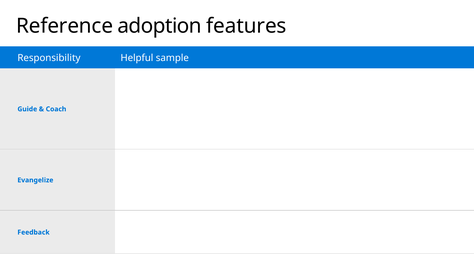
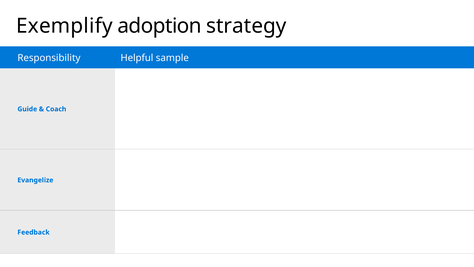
Reference: Reference -> Exemplify (64, 26)
features: features -> strategy (246, 26)
